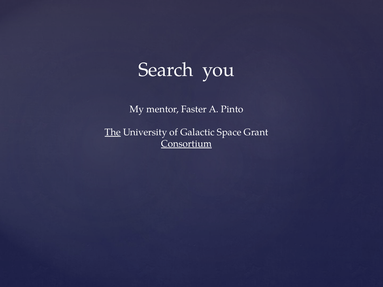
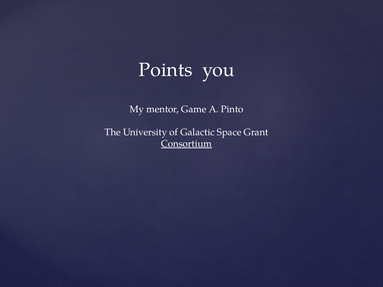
Search: Search -> Points (166, 70)
Faster: Faster -> Game (194, 109)
The underline: present -> none (113, 132)
